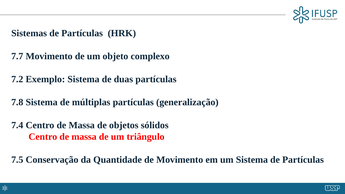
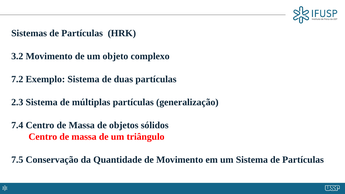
7.7: 7.7 -> 3.2 (17, 56)
7.8: 7.8 -> 2.3 (17, 102)
